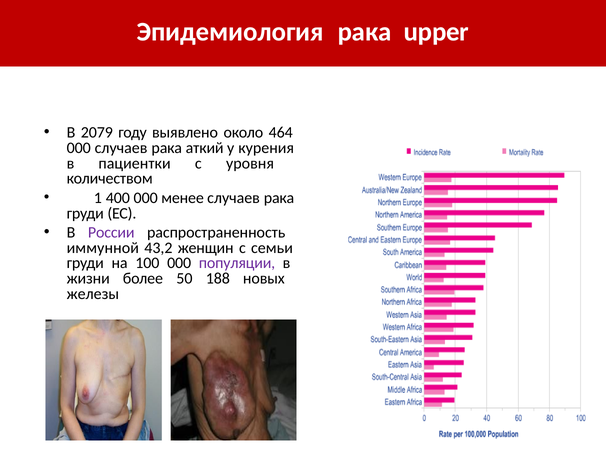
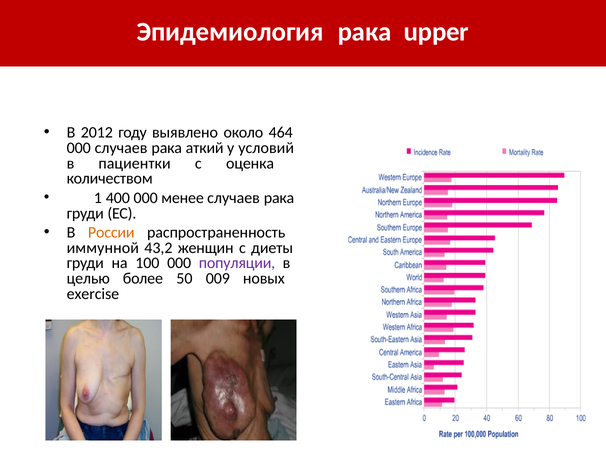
2079: 2079 -> 2012 (97, 132)
курения: курения -> условий (266, 148)
уровня: уровня -> оценка (250, 163)
России colour: purple -> orange (111, 232)
семьи: семьи -> диеты (272, 248)
жизни: жизни -> целью (88, 278)
188: 188 -> 009 (218, 278)
железы: железы -> exercise (93, 294)
